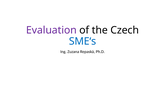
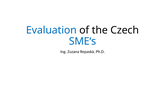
Evaluation colour: purple -> blue (51, 30)
